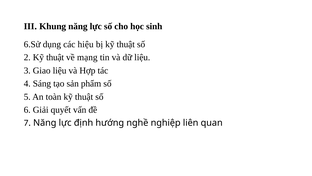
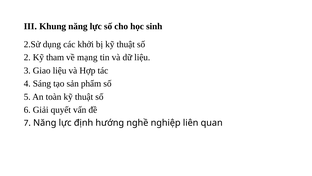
6.Sử: 6.Sử -> 2.Sử (32, 44)
hiệu: hiệu -> khởi (86, 44)
2 Kỹ thuật: thuật -> tham (55, 57)
